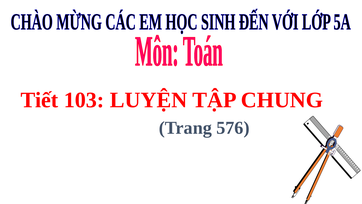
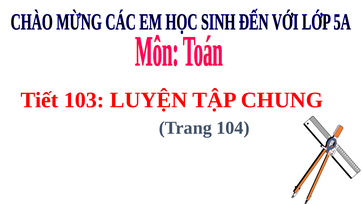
576: 576 -> 104 (233, 128)
